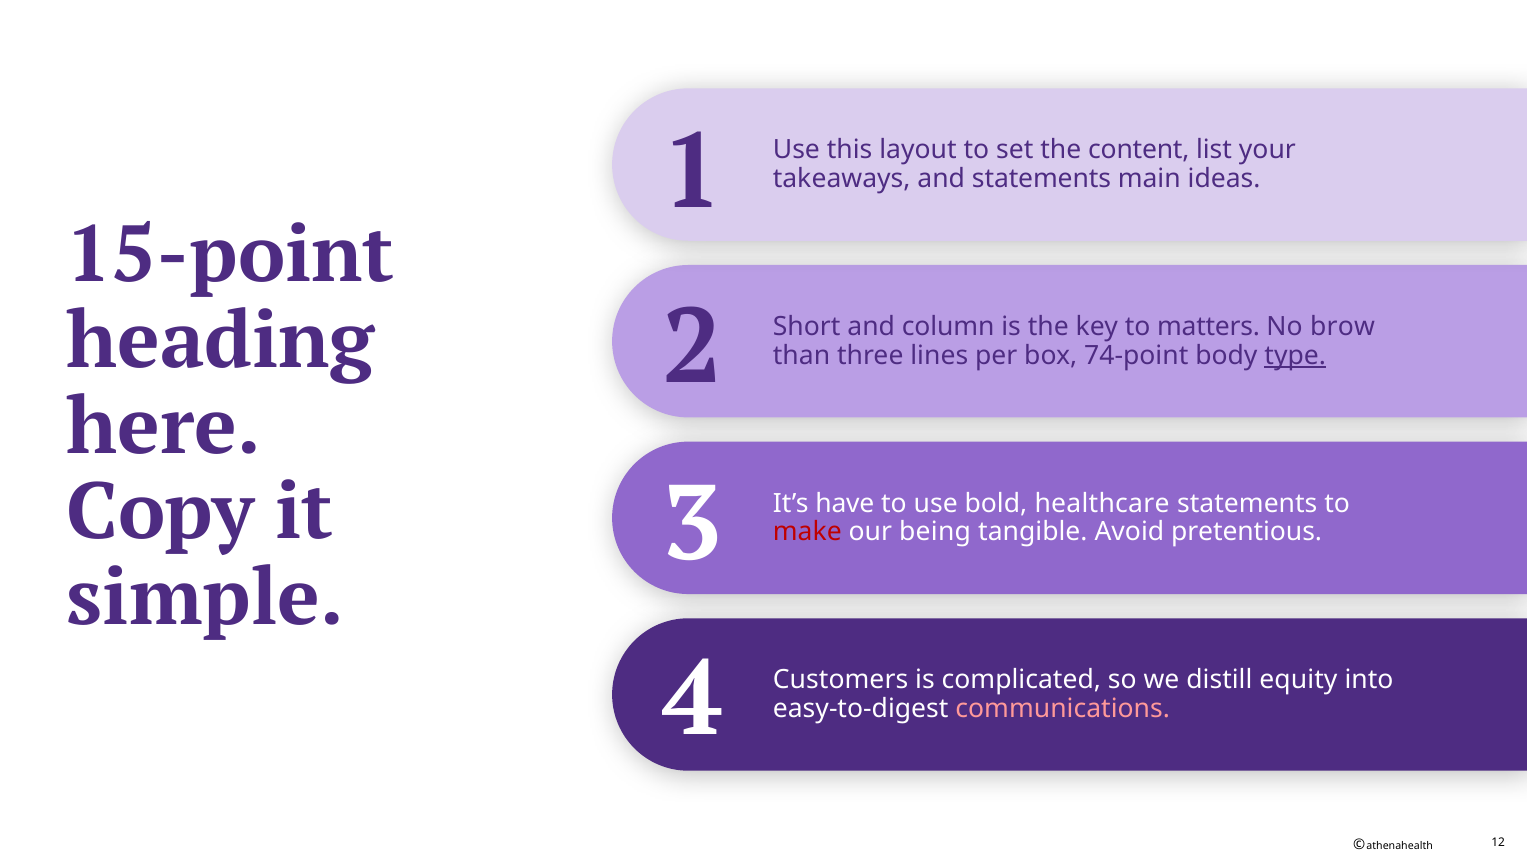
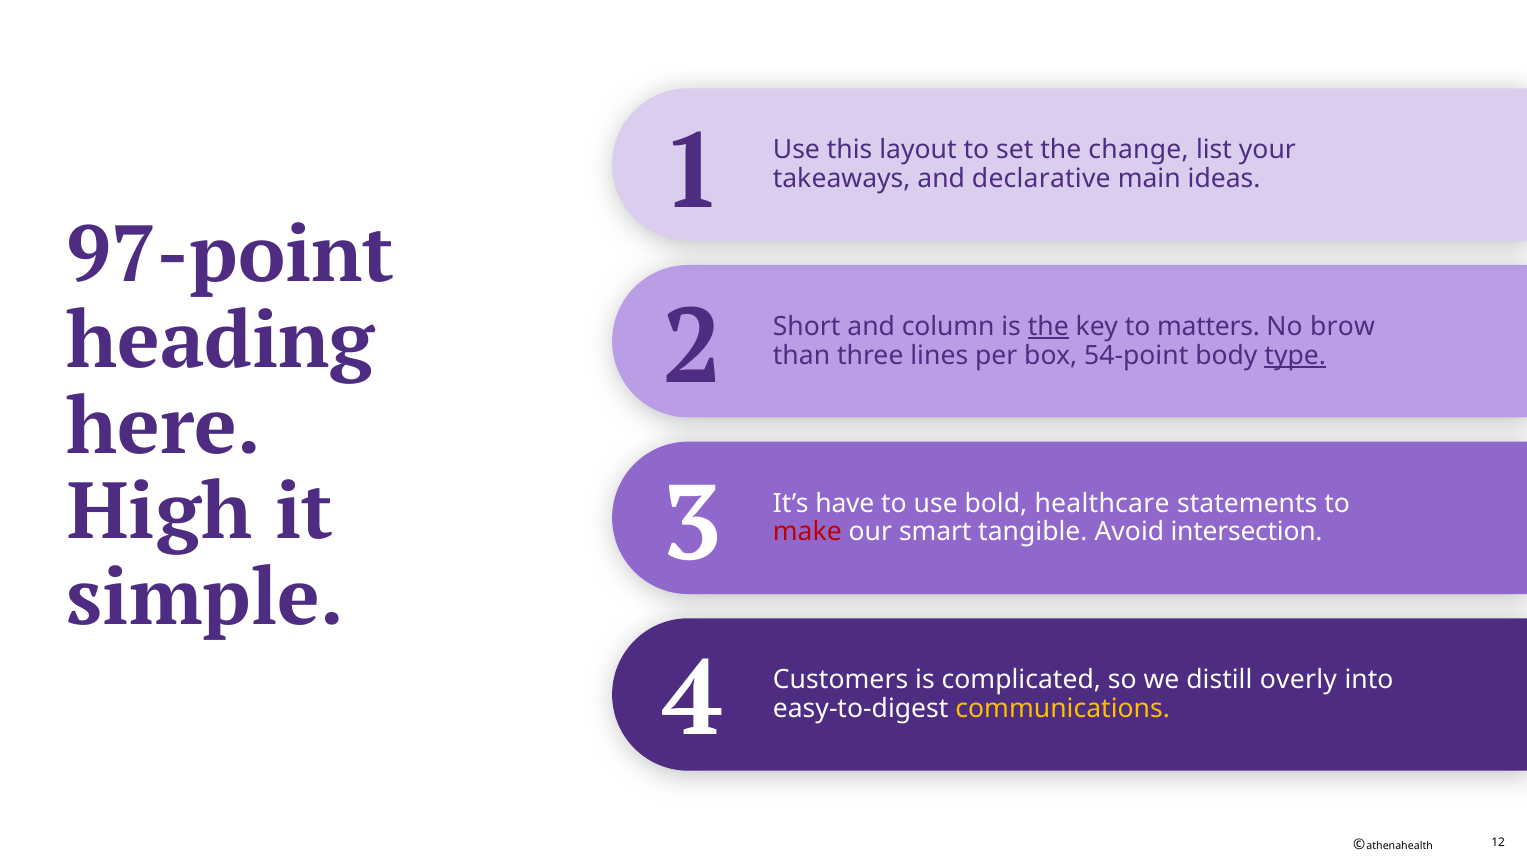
content: content -> change (1139, 150)
and statements: statements -> declarative (1041, 179)
15-point: 15-point -> 97-point (231, 255)
the underline: none -> present (1048, 327)
74-point: 74-point -> 54-point (1136, 355)
Copy: Copy -> High (160, 513)
being: being -> smart (935, 532)
pretentious: pretentious -> intersection (1247, 532)
equity: equity -> overly (1298, 680)
communications colour: pink -> yellow (1063, 709)
